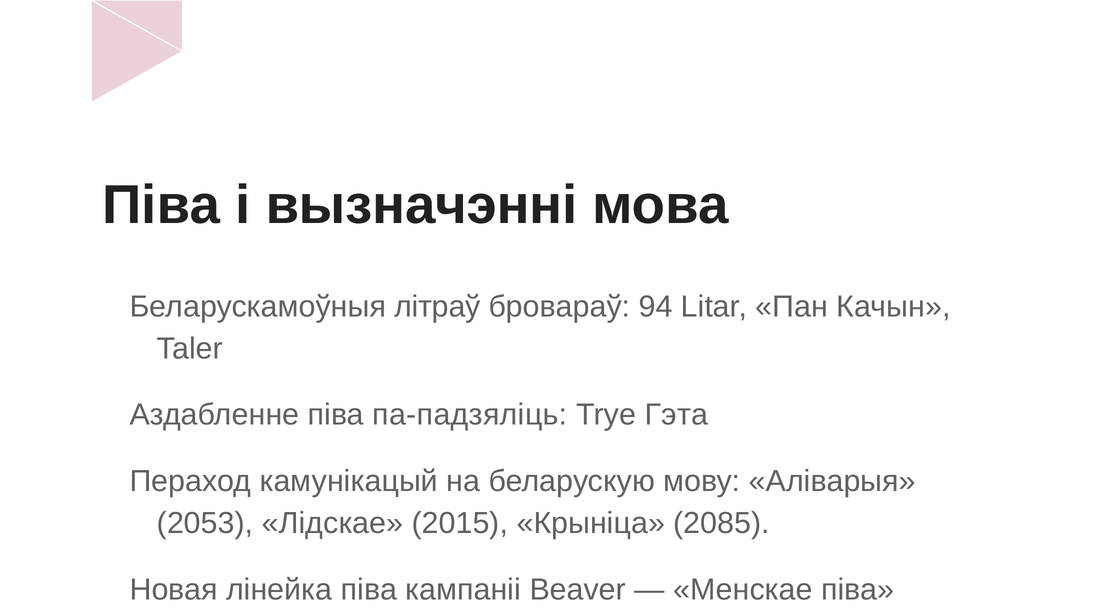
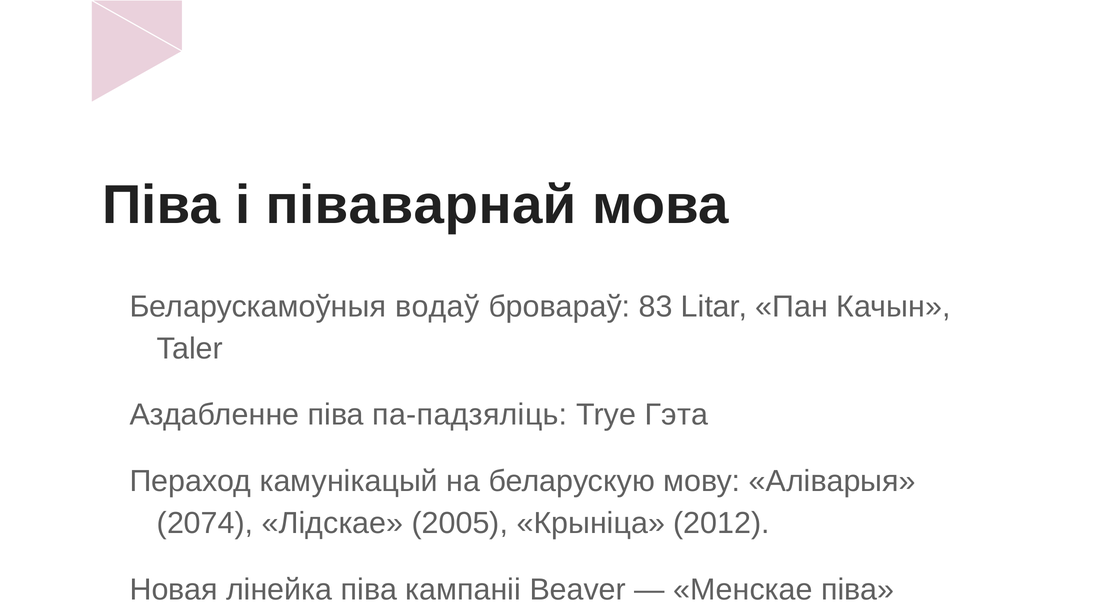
вызначэнні: вызначэнні -> піваварнай (421, 205)
літраў: літраў -> водаў (437, 307)
94: 94 -> 83 (656, 307)
2053: 2053 -> 2074 (205, 523)
2015: 2015 -> 2005 (460, 523)
2085: 2085 -> 2012 (722, 523)
